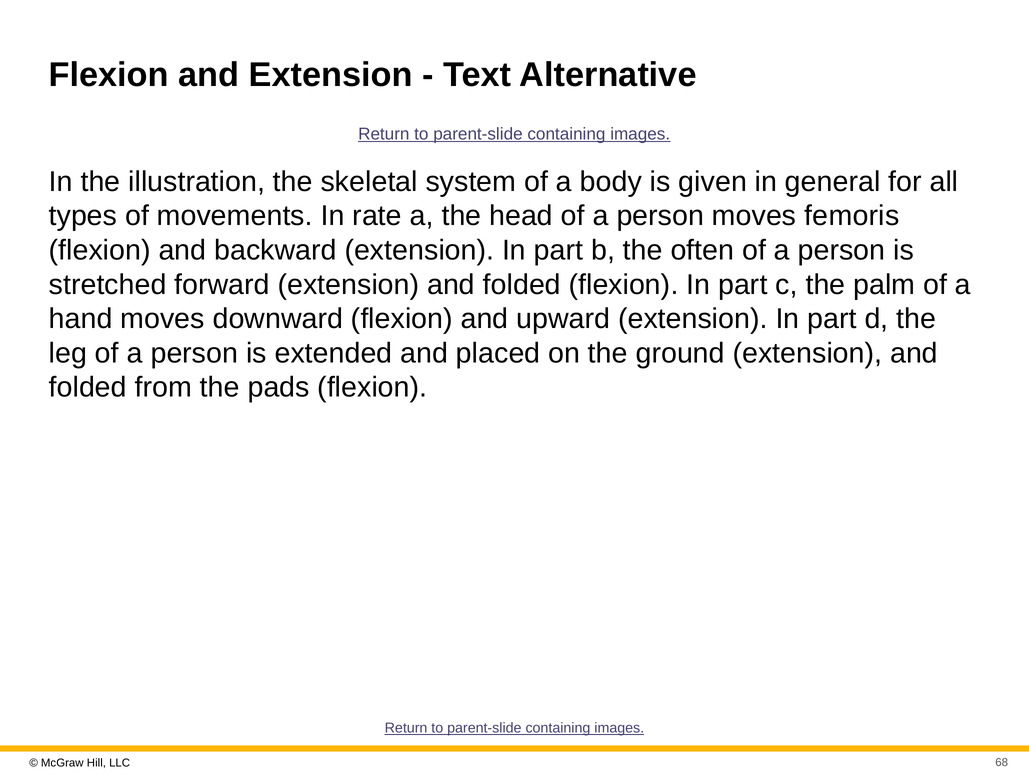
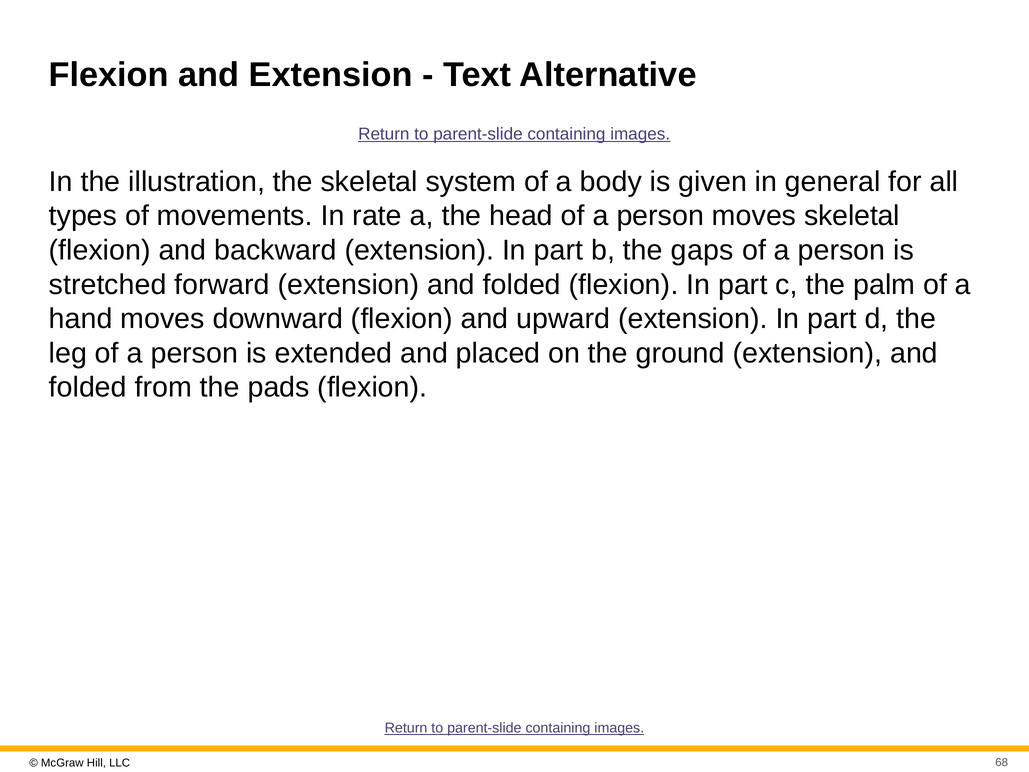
moves femoris: femoris -> skeletal (852, 216)
often: often -> gaps (702, 250)
